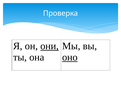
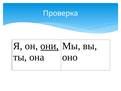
оно underline: present -> none (70, 57)
